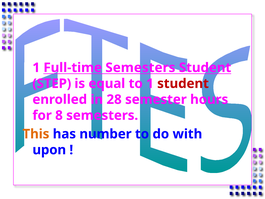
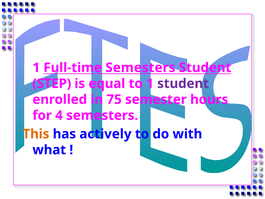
student colour: red -> purple (183, 83)
28: 28 -> 75 (114, 99)
8: 8 -> 4 (59, 115)
number: number -> actively (105, 134)
upon: upon -> what (49, 150)
